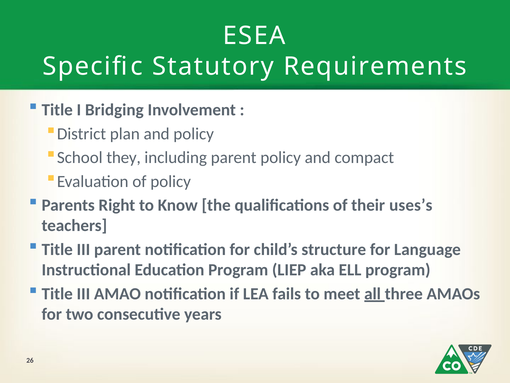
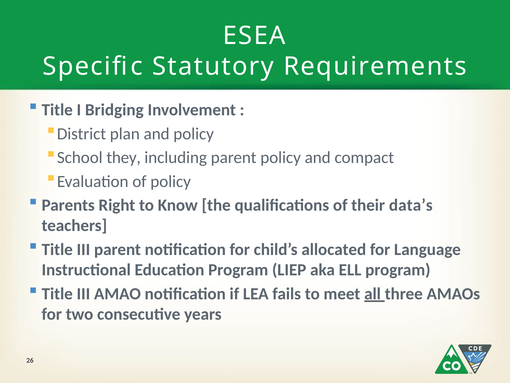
uses’s: uses’s -> data’s (411, 205)
structure: structure -> allocated (334, 249)
